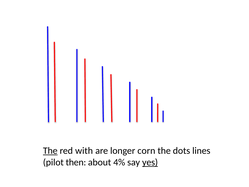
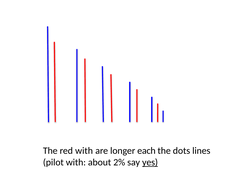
The underline: present -> none (50, 151)
corn: corn -> each (146, 151)
pilot then: then -> with (76, 162)
4%: 4% -> 2% (119, 162)
